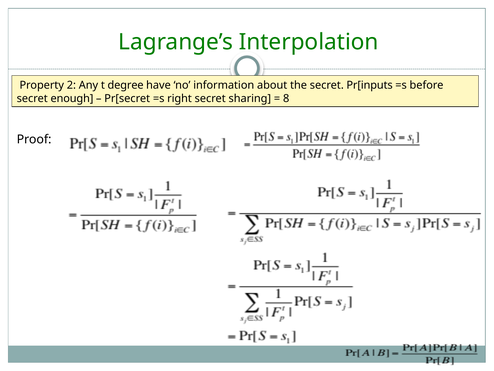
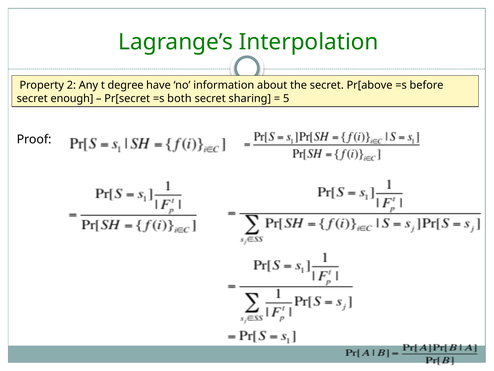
Pr[inputs: Pr[inputs -> Pr[above (370, 85)
right: right -> both (179, 98)
8: 8 -> 5 (286, 98)
